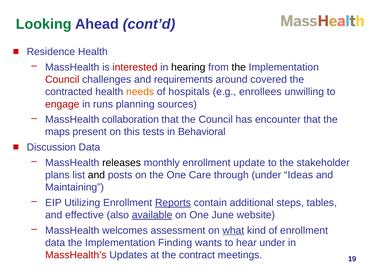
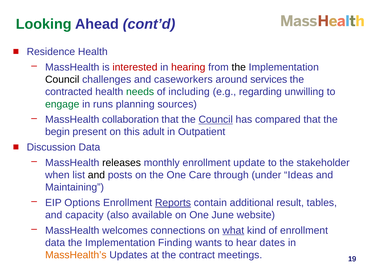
hearing colour: black -> red (188, 67)
Council colour: red -> black (62, 79)
requirements: requirements -> caseworkers (183, 79)
covered: covered -> services (269, 79)
needs colour: orange -> green (140, 92)
hospitals: hospitals -> including (189, 92)
enrollees: enrollees -> regarding (260, 92)
engage colour: red -> green (62, 104)
Council underline: none -> present (216, 119)
encounter: encounter -> compared (278, 119)
maps: maps -> begin (57, 132)
tests: tests -> adult (154, 132)
Behavioral: Behavioral -> Outpatient (202, 132)
plans: plans -> when (57, 175)
Utilizing: Utilizing -> Options (82, 202)
steps: steps -> result (290, 202)
effective: effective -> capacity (84, 215)
available underline: present -> none (152, 215)
assessment: assessment -> connections (178, 230)
hear under: under -> dates (272, 242)
MassHealth’s colour: red -> orange (76, 255)
